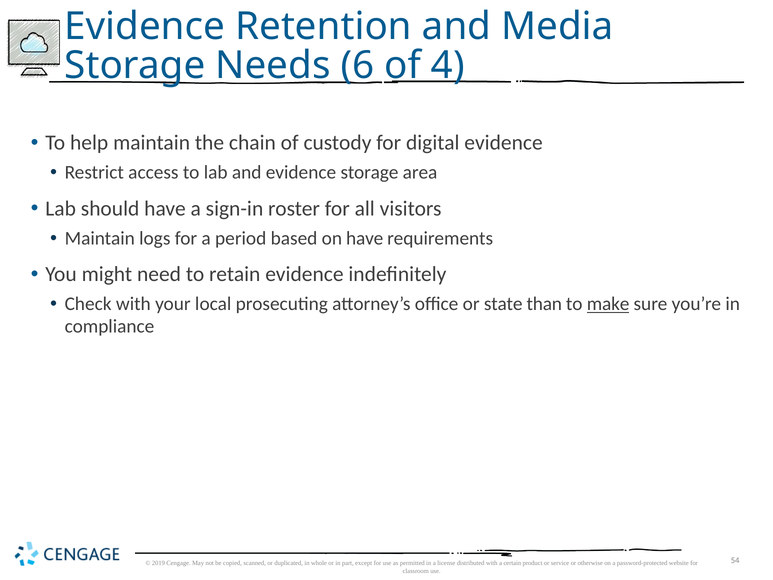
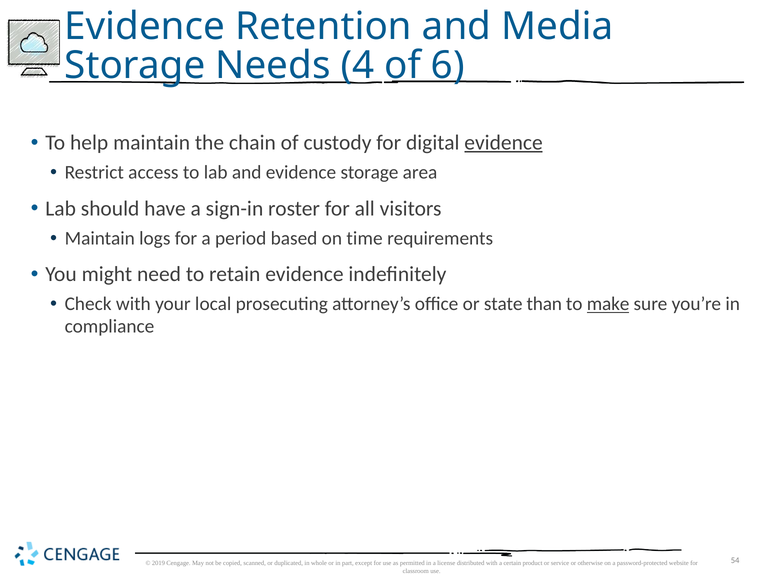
6: 6 -> 4 (358, 66)
4: 4 -> 6 (448, 66)
evidence underline: none -> present (504, 143)
on have: have -> time (365, 238)
